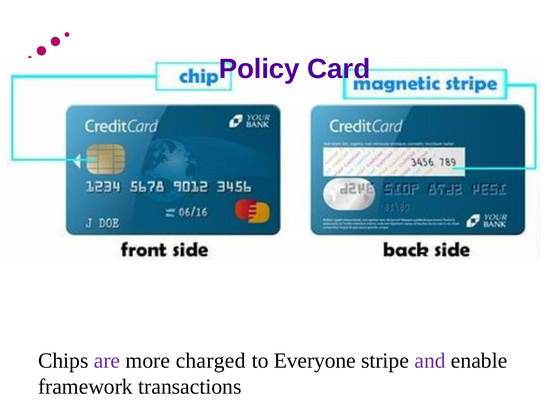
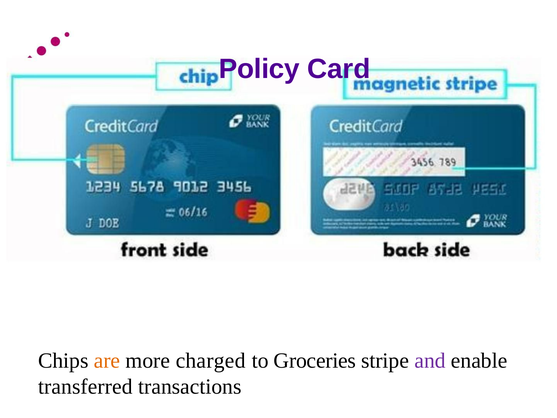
are colour: purple -> orange (107, 360)
Everyone: Everyone -> Groceries (315, 360)
framework: framework -> transferred (85, 386)
